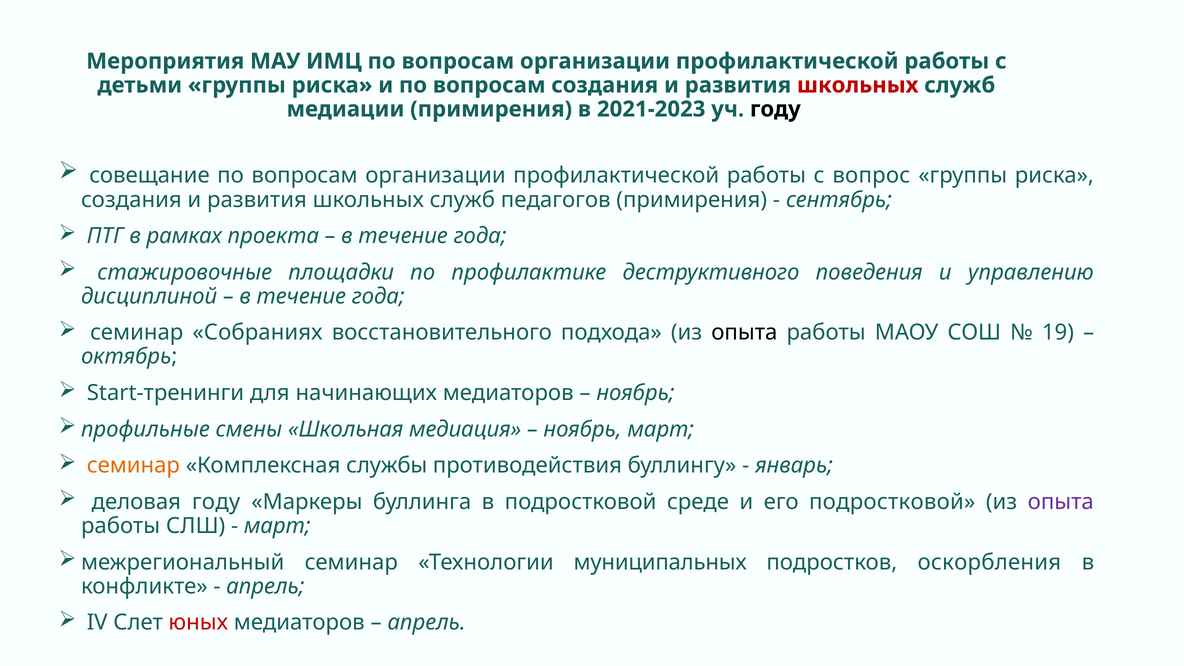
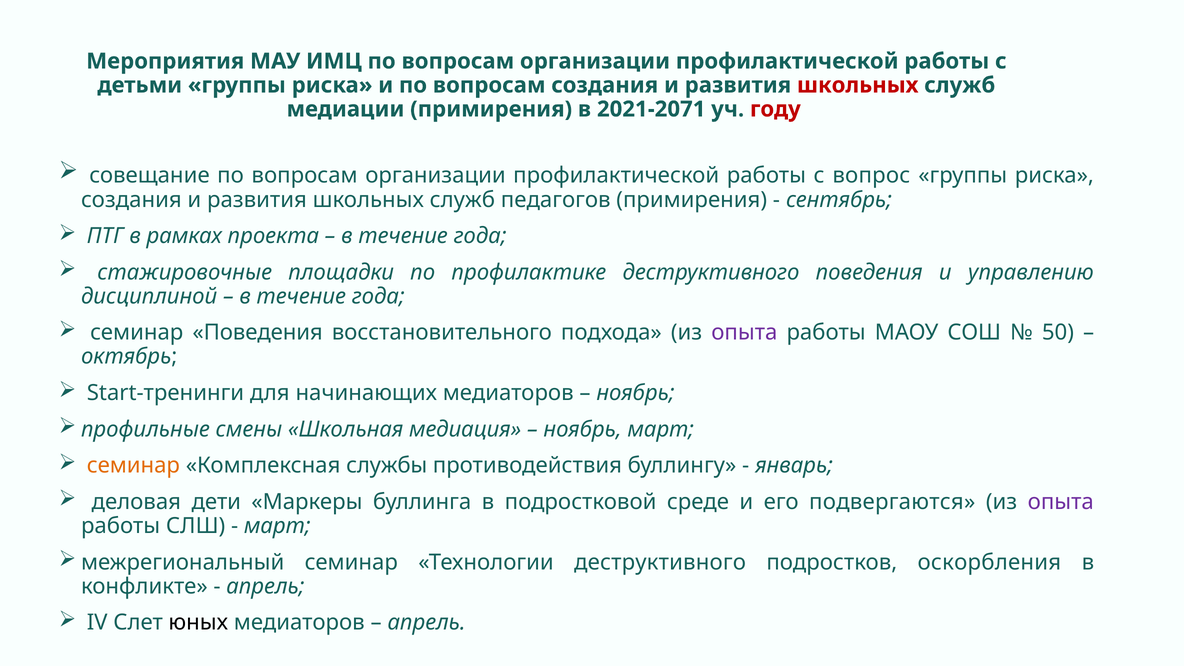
2021-2023: 2021-2023 -> 2021-2071 (651, 109)
году colour: black -> red (775, 109)
семинар Собраниях: Собраниях -> Поведения (258, 333)
опыта colour: black -> purple (744, 333)
19: 19 -> 50 (1058, 333)
деловая году: году -> дети (216, 502)
его подростковой: подростковой -> подвергаются (892, 502)
Технологии муниципальных: муниципальных -> деструктивного (660, 562)
юных colour: red -> black (198, 623)
